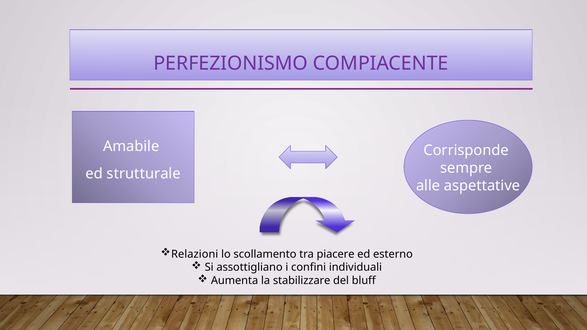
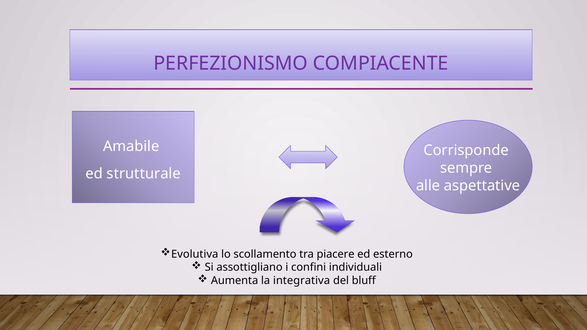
Relazioni: Relazioni -> Evolutiva (195, 254)
stabilizzare: stabilizzare -> integrativa (302, 281)
